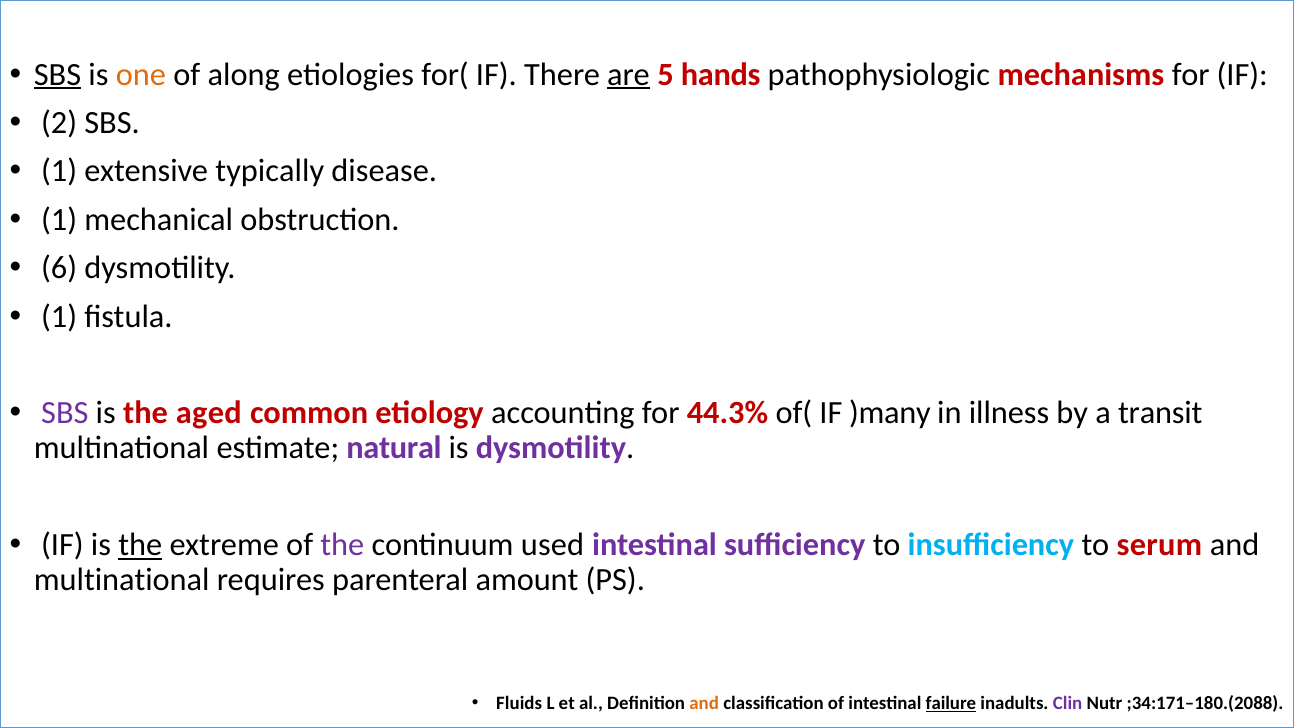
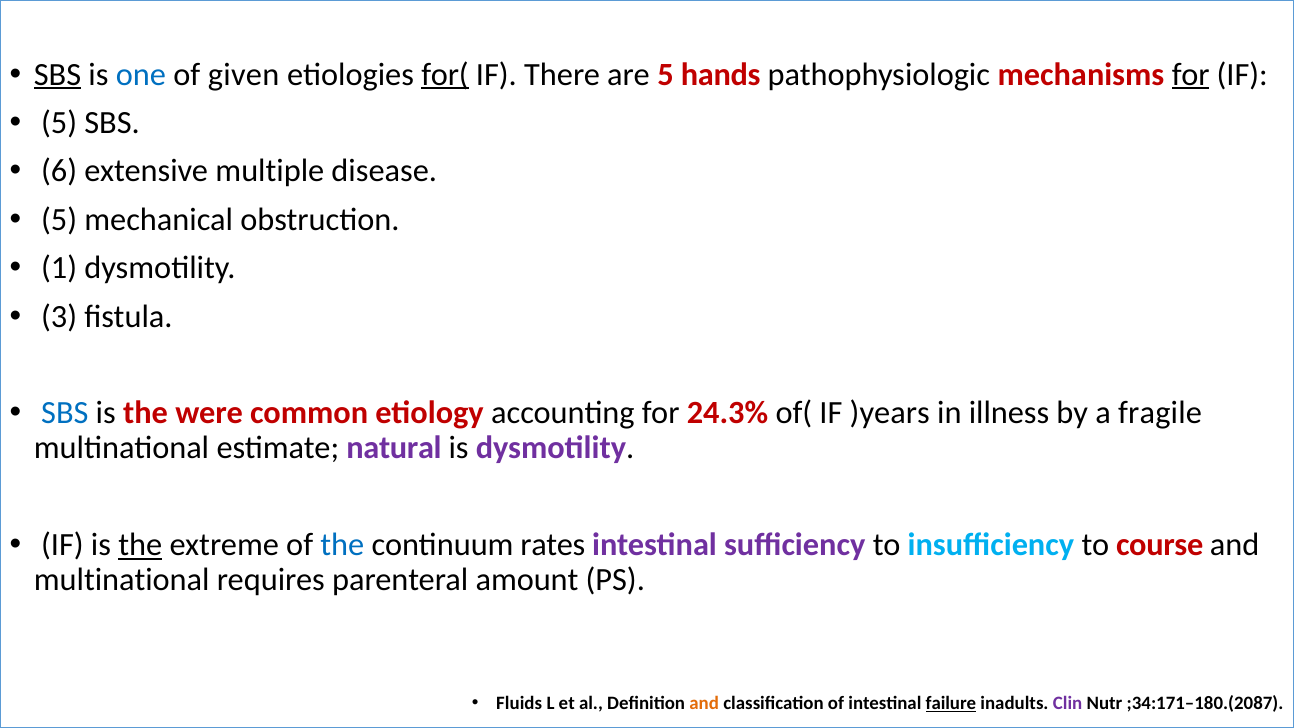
one colour: orange -> blue (141, 74)
along: along -> given (244, 74)
for( underline: none -> present (445, 74)
are underline: present -> none (628, 74)
for underline: none -> present (1191, 74)
2: 2 -> 5 (59, 123)
1: 1 -> 6 (59, 171)
typically: typically -> multiple (270, 171)
1: 1 -> 5 (59, 220)
6: 6 -> 1 (59, 268)
1: 1 -> 3 (59, 316)
SBS colour: purple -> blue (65, 413)
aged: aged -> were (209, 413)
44.3%: 44.3% -> 24.3% (728, 413)
)many: )many -> )years (890, 413)
transit: transit -> fragile (1160, 413)
the colour: purple -> blue (342, 545)
used: used -> rates (553, 545)
serum: serum -> course (1160, 545)
;34:171–180.(2088: ;34:171–180.(2088 -> ;34:171–180.(2087 (1205, 703)
